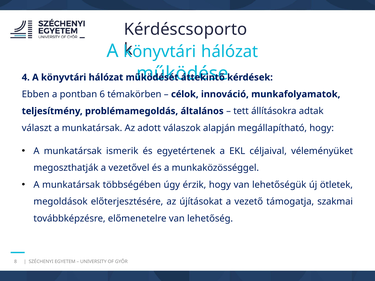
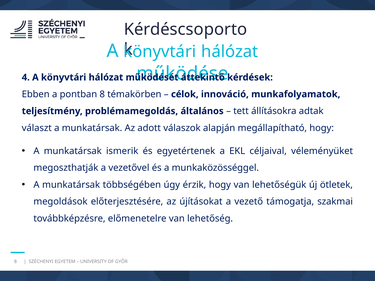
pontban 6: 6 -> 8 (102, 94)
